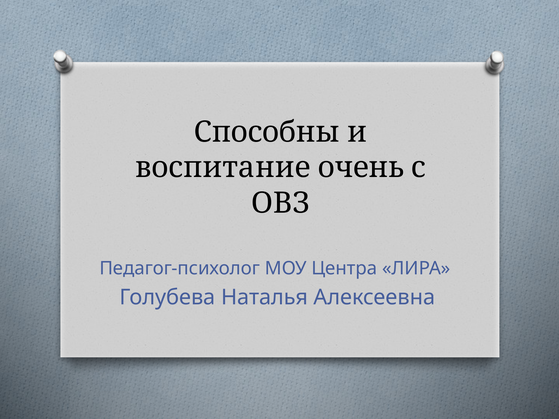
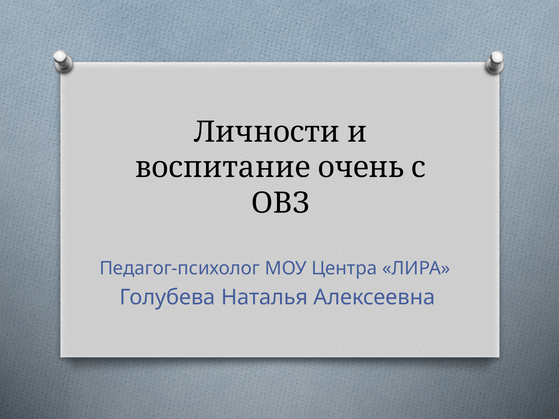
Способны: Способны -> Личности (267, 132)
